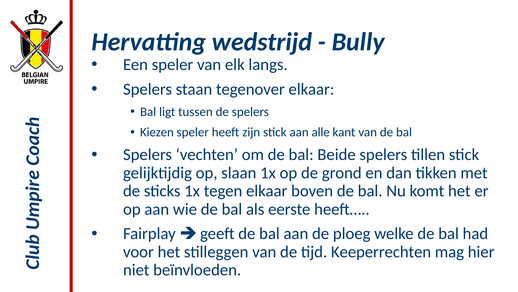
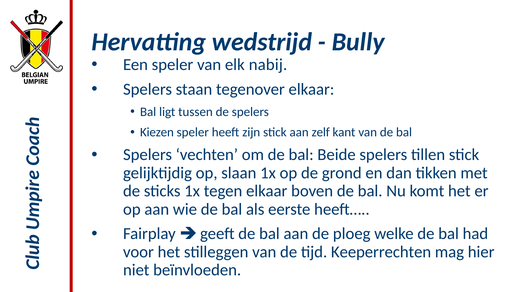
langs: langs -> nabij (268, 64)
alle: alle -> zelf (321, 132)
